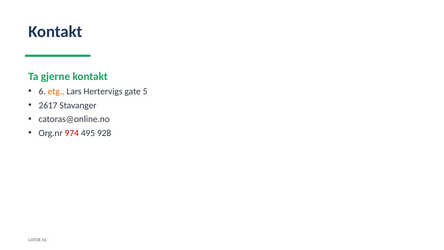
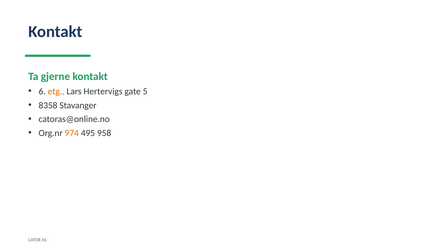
2617: 2617 -> 8358 (48, 105)
974 colour: red -> orange (72, 133)
928: 928 -> 958 (104, 133)
